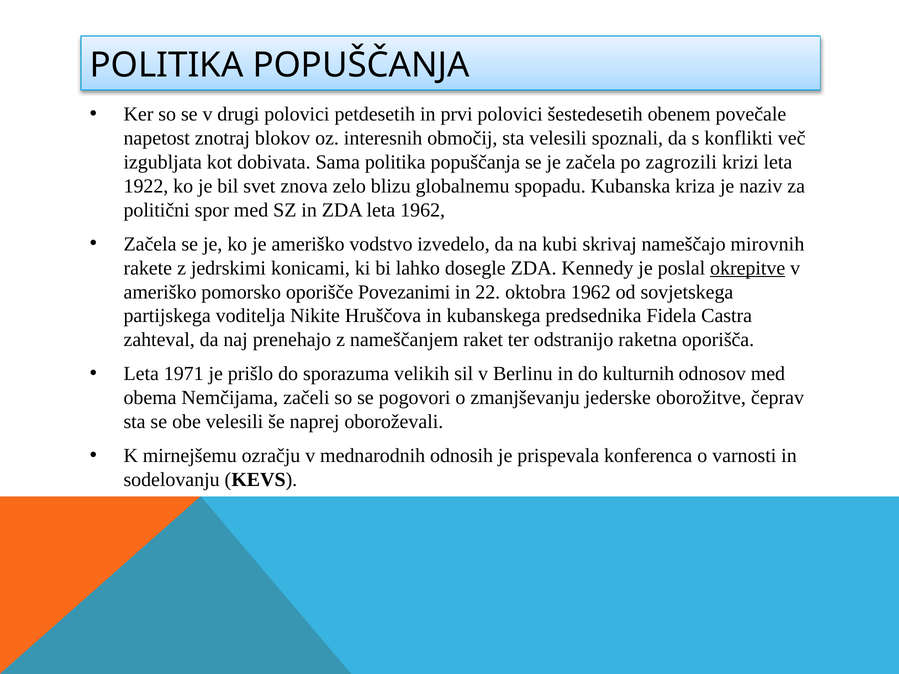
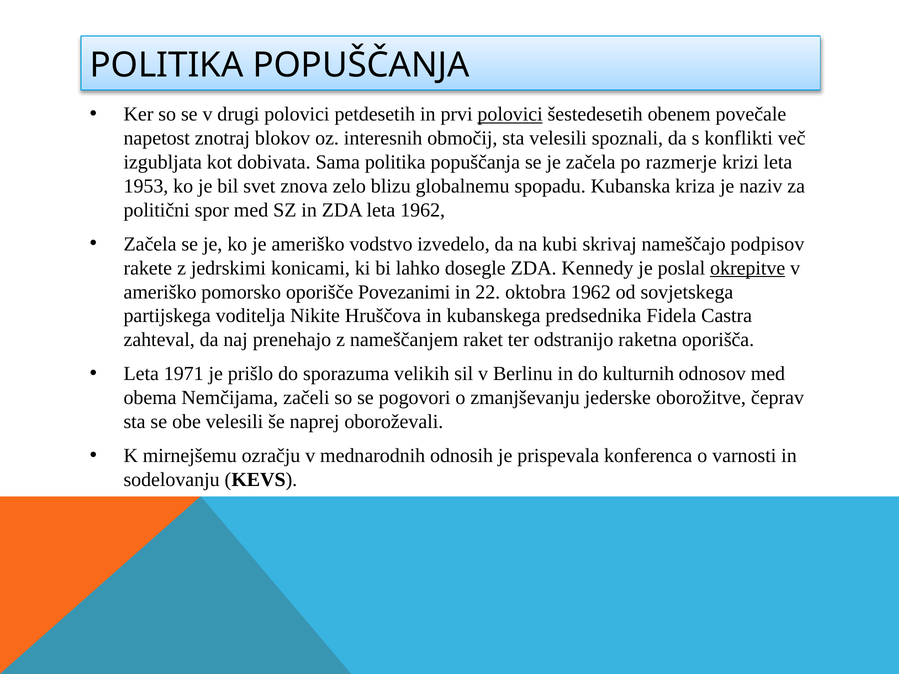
polovici underline: none -> present (510, 114)
zagrozili: zagrozili -> razmerje (681, 162)
1922: 1922 -> 1953 (146, 186)
mirovnih: mirovnih -> podpisov (767, 244)
